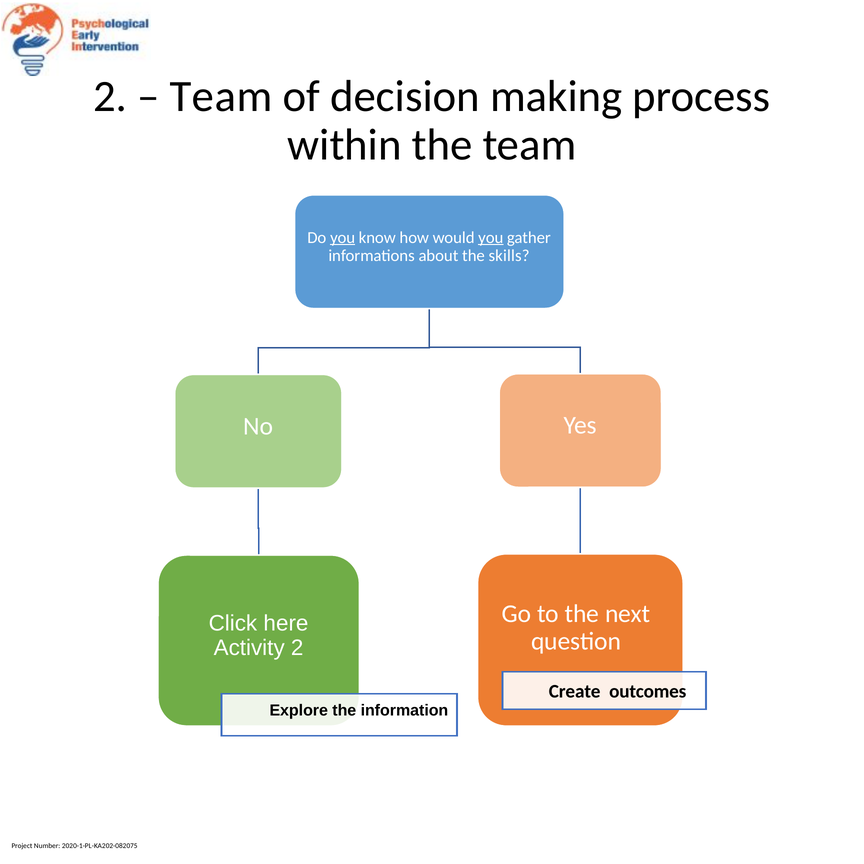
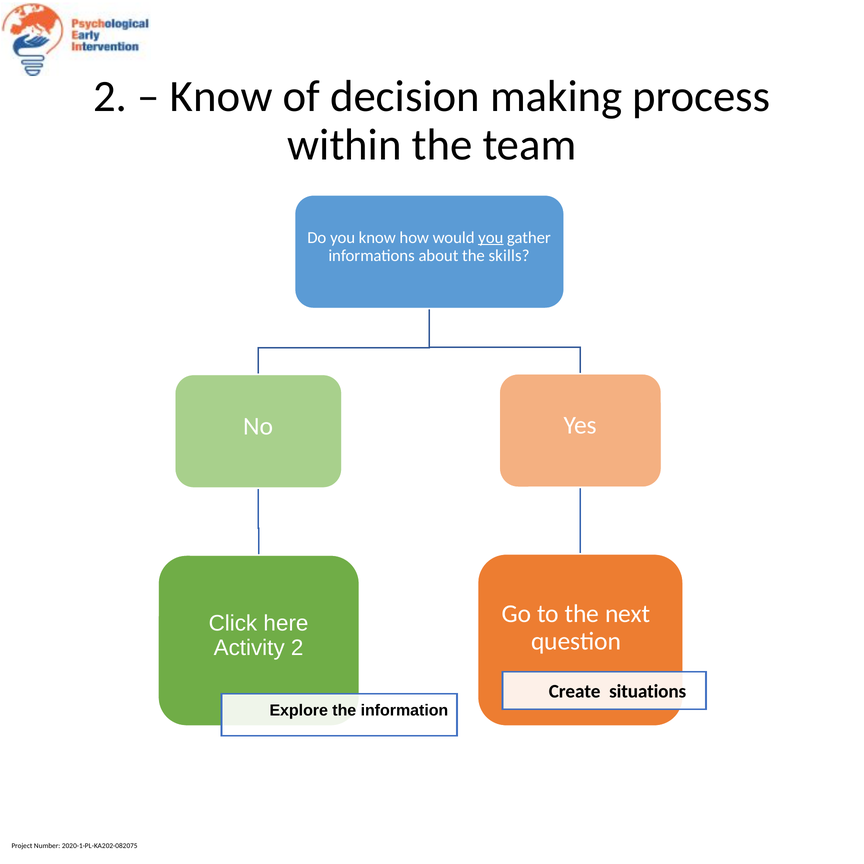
Team: Team -> Know (221, 97)
you underline: present -> none (343, 238)
outcomes: outcomes -> situations (648, 691)
